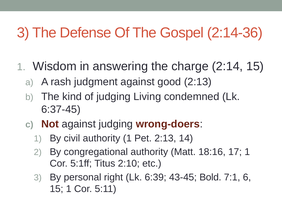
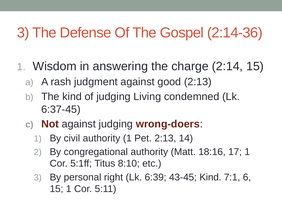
2:10: 2:10 -> 8:10 (129, 164)
43-45 Bold: Bold -> Kind (210, 178)
